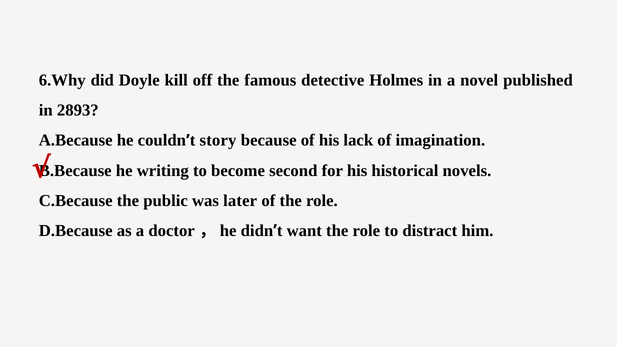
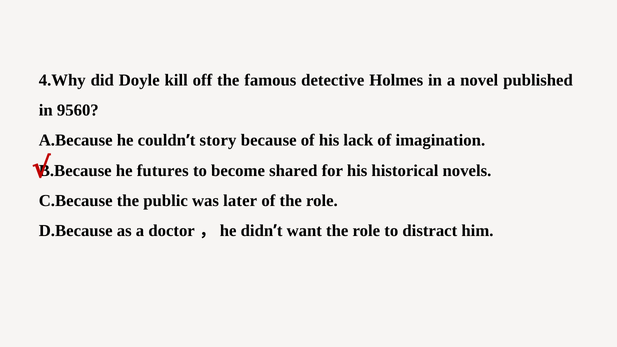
6.Why: 6.Why -> 4.Why (62, 80)
2893: 2893 -> 9560 (78, 110)
writing: writing -> futures (163, 171)
second: second -> shared (293, 171)
